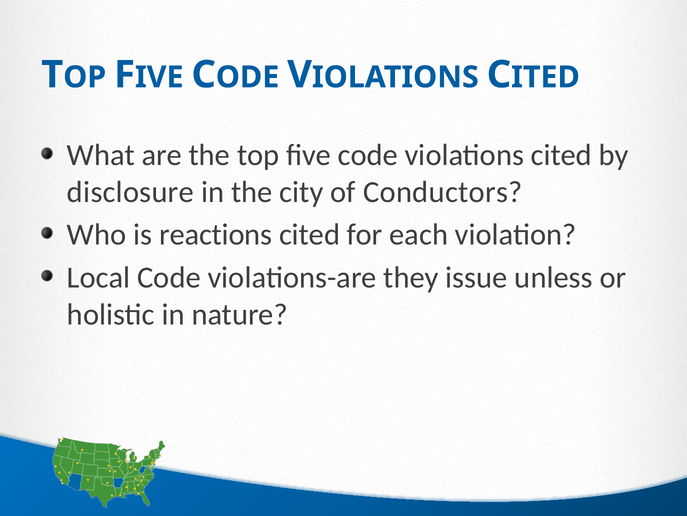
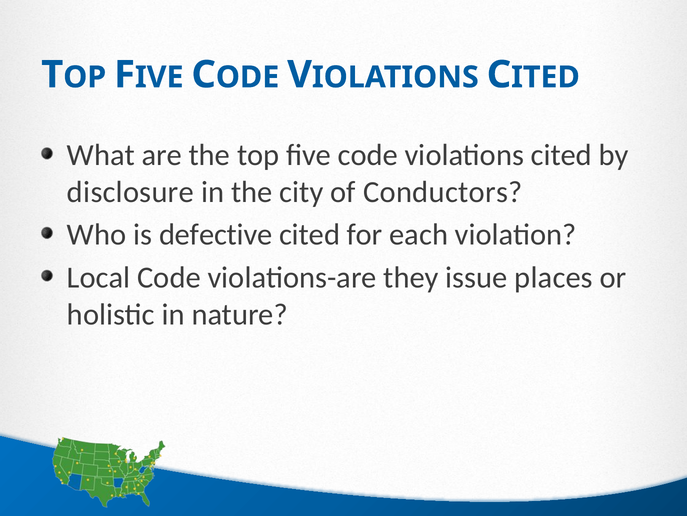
reactions: reactions -> defective (216, 235)
unless: unless -> places (554, 277)
